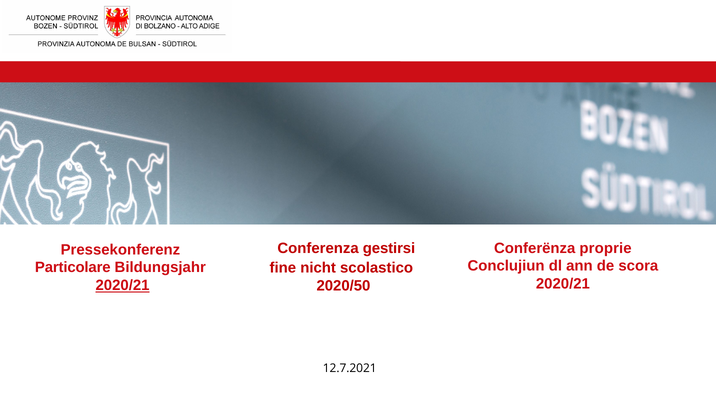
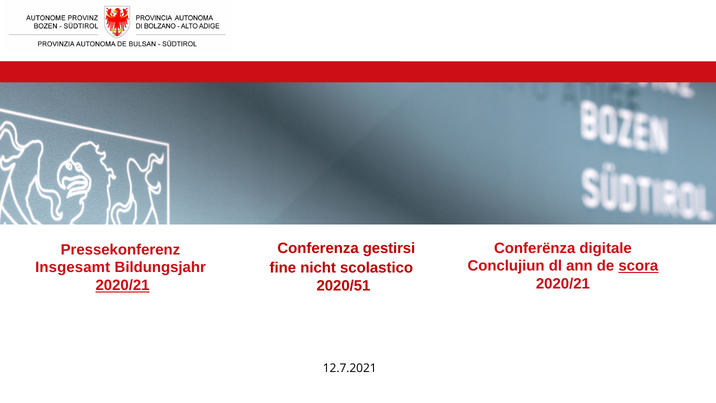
proprie: proprie -> digitale (606, 248)
scora underline: none -> present (638, 266)
Particolare: Particolare -> Insgesamt (73, 267)
2020/50: 2020/50 -> 2020/51 (343, 286)
